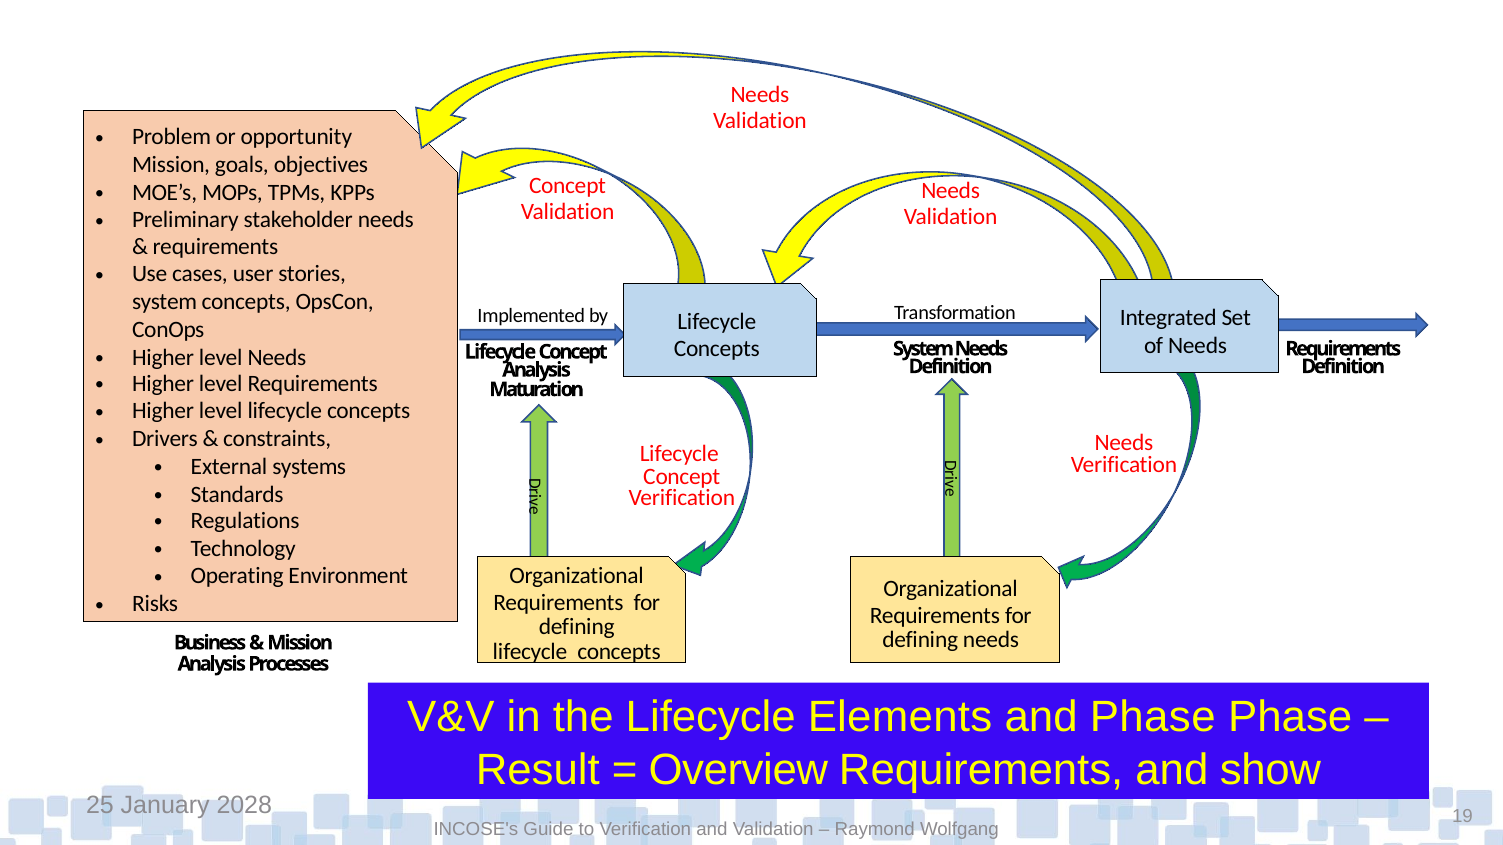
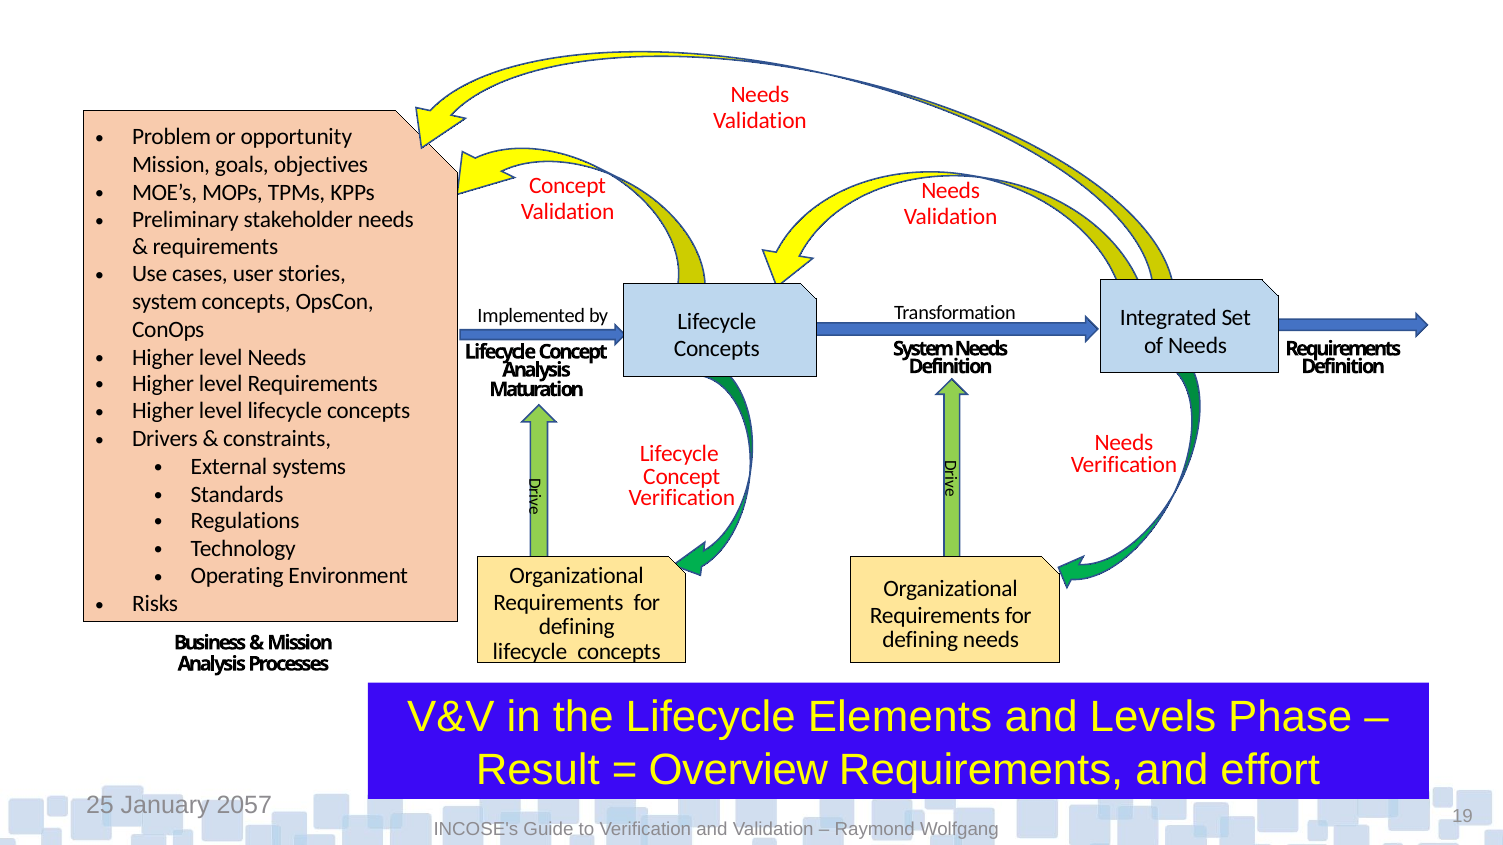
and Phase: Phase -> Levels (1153, 717)
show: show -> effort (1270, 770)
2028: 2028 -> 2057 (244, 805)
